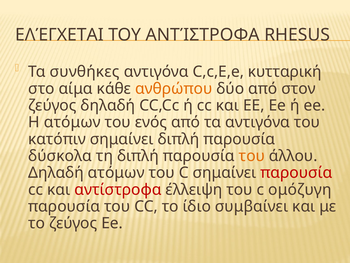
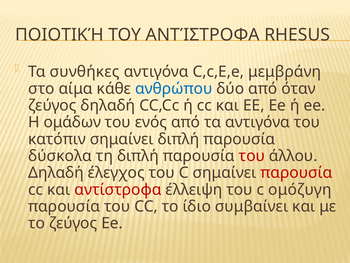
ΕΛΈΓΧΕΤΑΙ: ΕΛΈΓΧΕΤΑΙ -> ΠΟΙΟΤΙΚΉ (59, 35)
κυτταρική: κυτταρική -> μεμβράνη (285, 72)
ανθρώπου colour: orange -> blue (174, 88)
στον: στον -> όταν (298, 88)
H ατόμων: ατόμων -> ομάδων (72, 122)
του colour: orange -> red (252, 156)
Δηλαδή ατόμων: ατόμων -> έλεγχος (116, 172)
